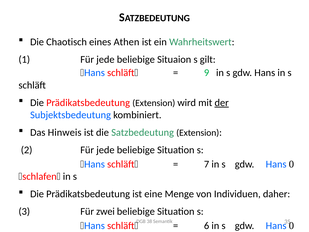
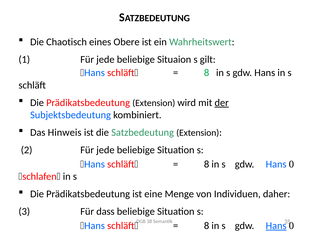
Athen: Athen -> Obere (127, 42)
9: 9 -> 8 (207, 73)
7: 7 -> 8 (207, 164)
zwei: zwei -> dass (105, 211)
6: 6 -> 8 (207, 225)
Hans underline: none -> present (276, 225)
